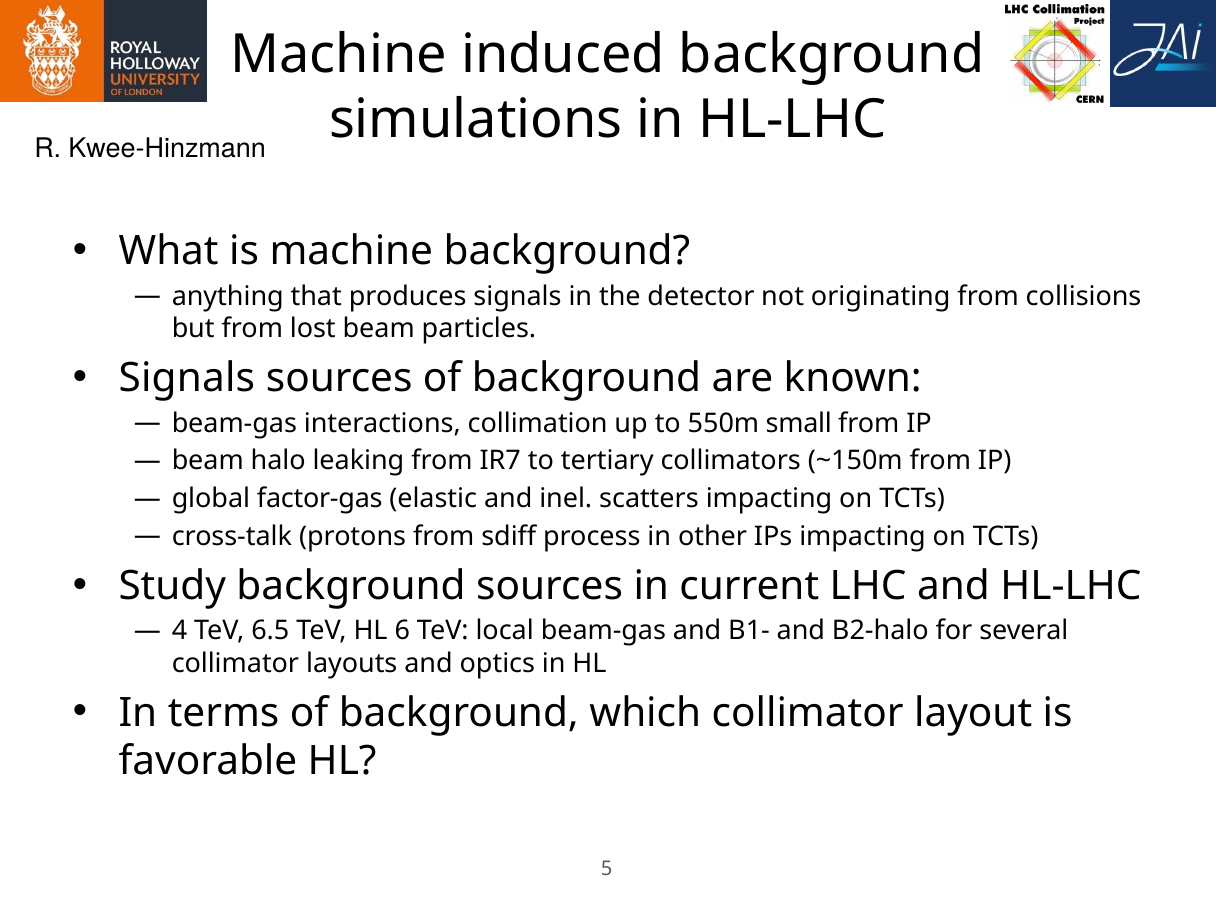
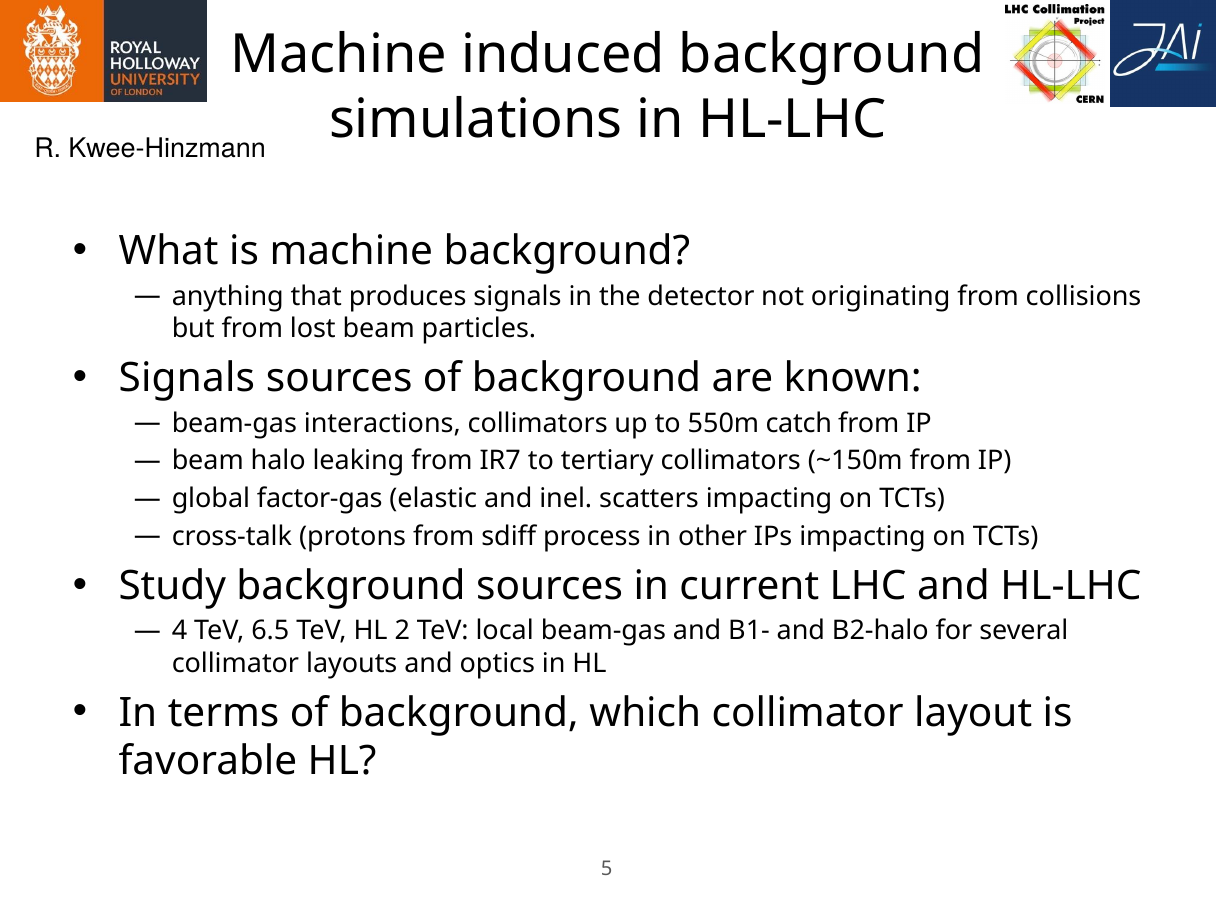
interactions collimation: collimation -> collimators (538, 423)
small: small -> catch (799, 423)
6: 6 -> 2 (402, 631)
